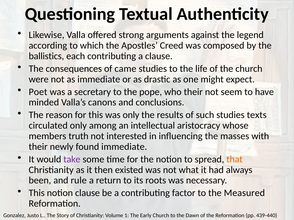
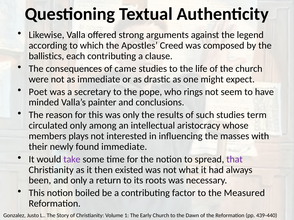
who their: their -> rings (193, 92)
canons: canons -> painter (102, 103)
texts: texts -> term (257, 115)
truth: truth -> plays (79, 136)
that colour: orange -> purple (235, 160)
and rule: rule -> only (79, 181)
notion clause: clause -> boiled (87, 193)
